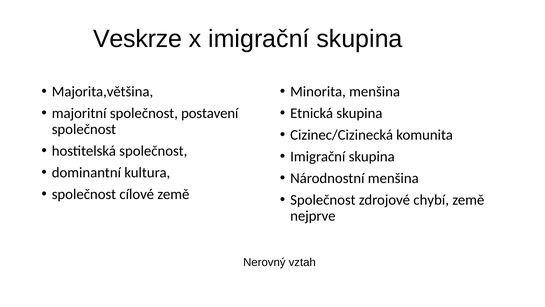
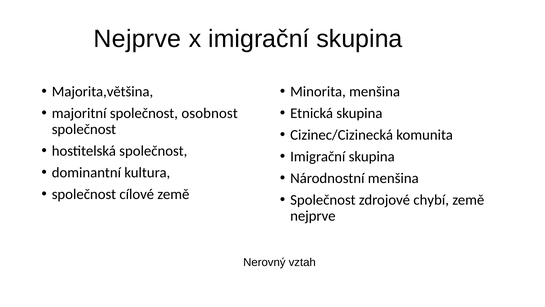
Veskrze: Veskrze -> Nejprve (137, 39)
postavení: postavení -> osobnost (210, 113)
